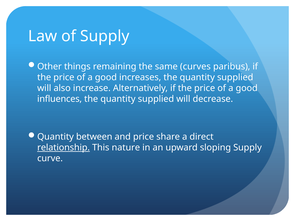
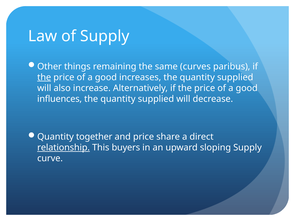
the underline: none -> present (44, 77)
between: between -> together (94, 137)
nature: nature -> buyers (126, 148)
